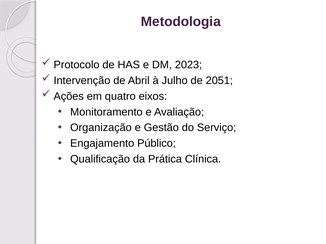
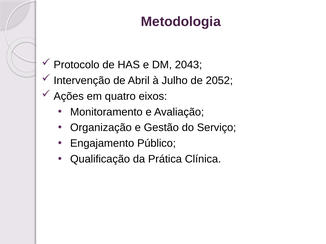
2023: 2023 -> 2043 (189, 65)
2051: 2051 -> 2052 (219, 81)
